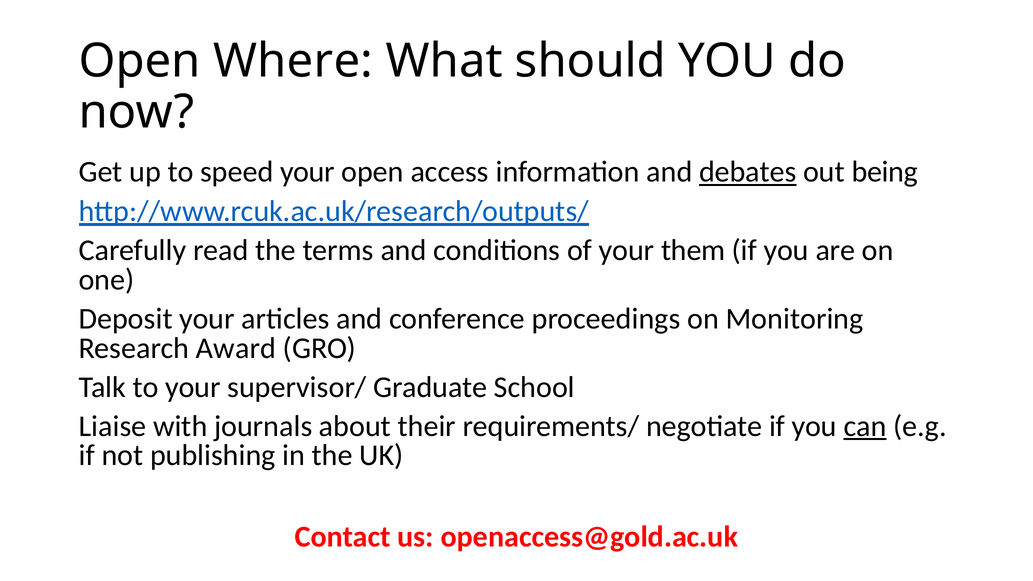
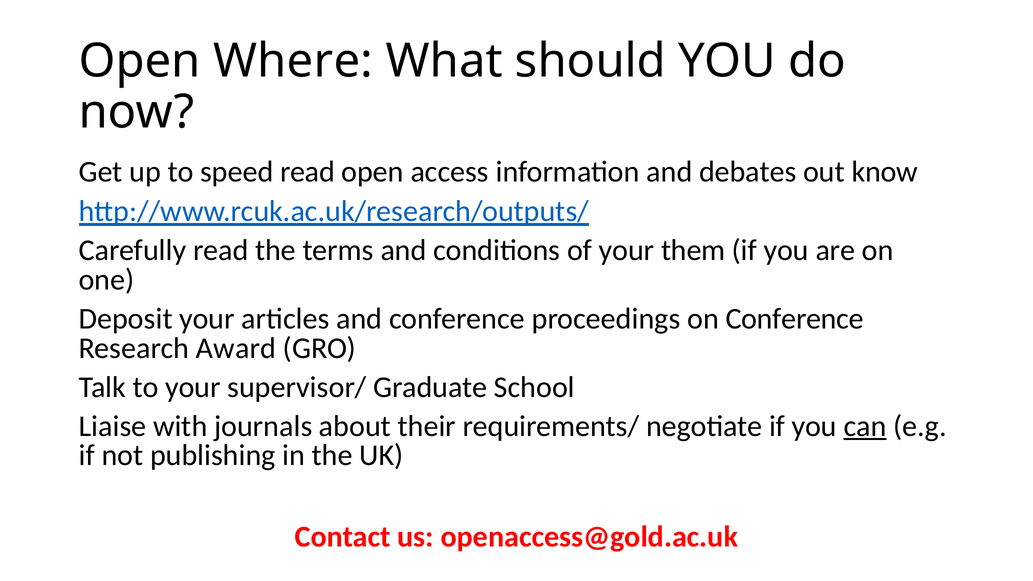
speed your: your -> read (308, 172)
debates underline: present -> none (748, 172)
being: being -> know (885, 172)
on Monitoring: Monitoring -> Conference (795, 319)
